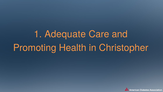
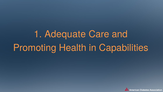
Christopher: Christopher -> Capabilities (124, 48)
